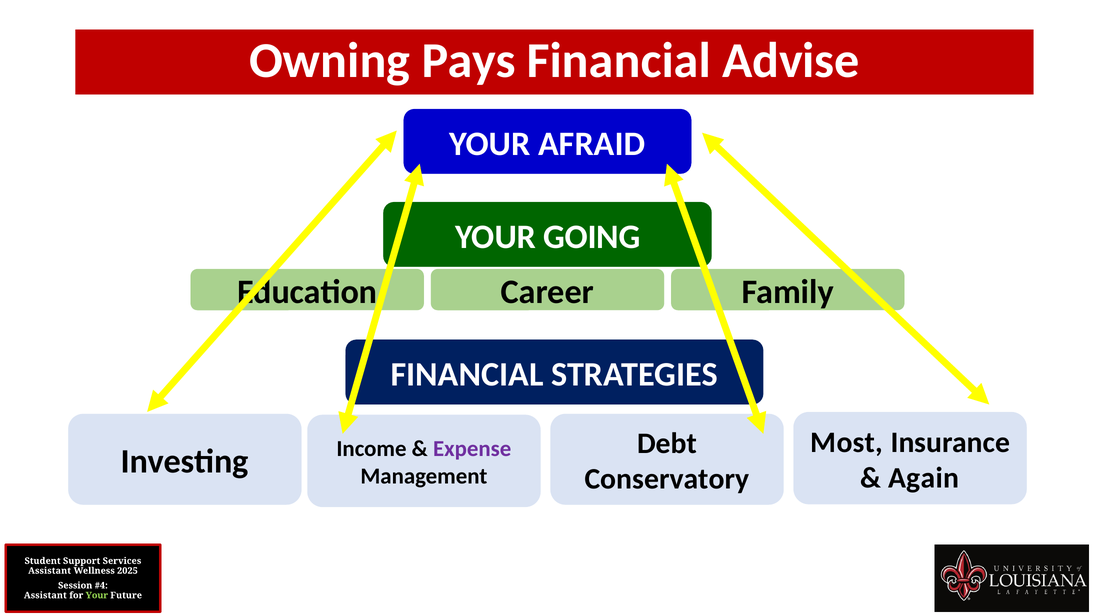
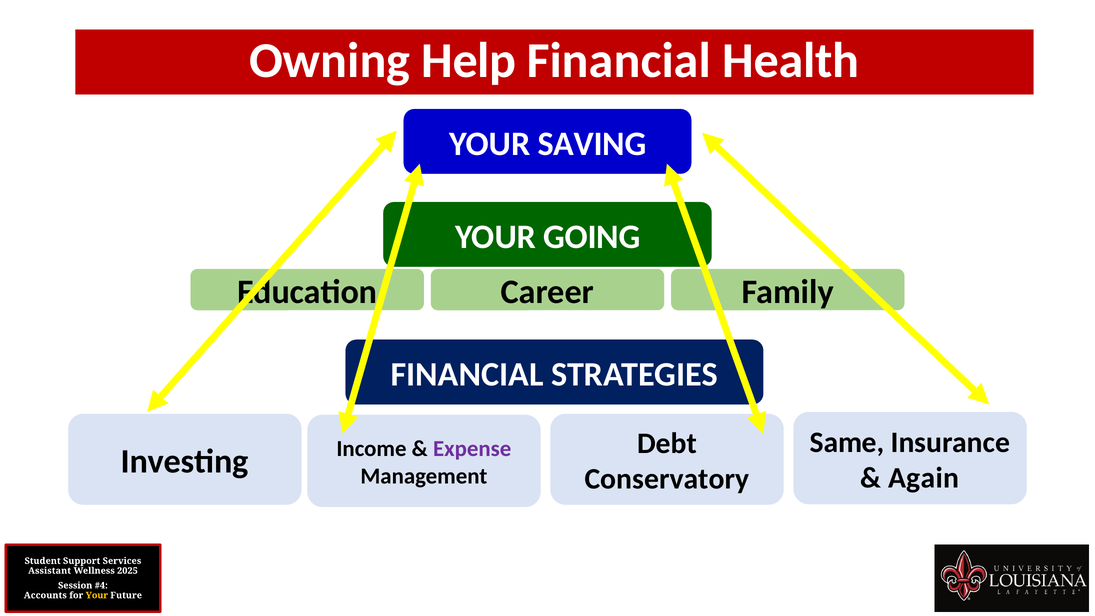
Pays: Pays -> Help (469, 60)
Advise: Advise -> Health (791, 60)
AFRAID: AFRAID -> SAVING (592, 144)
Most: Most -> Same (847, 442)
Assistant: Assistant -> Accounts (45, 595)
Your colour: light green -> yellow (97, 595)
